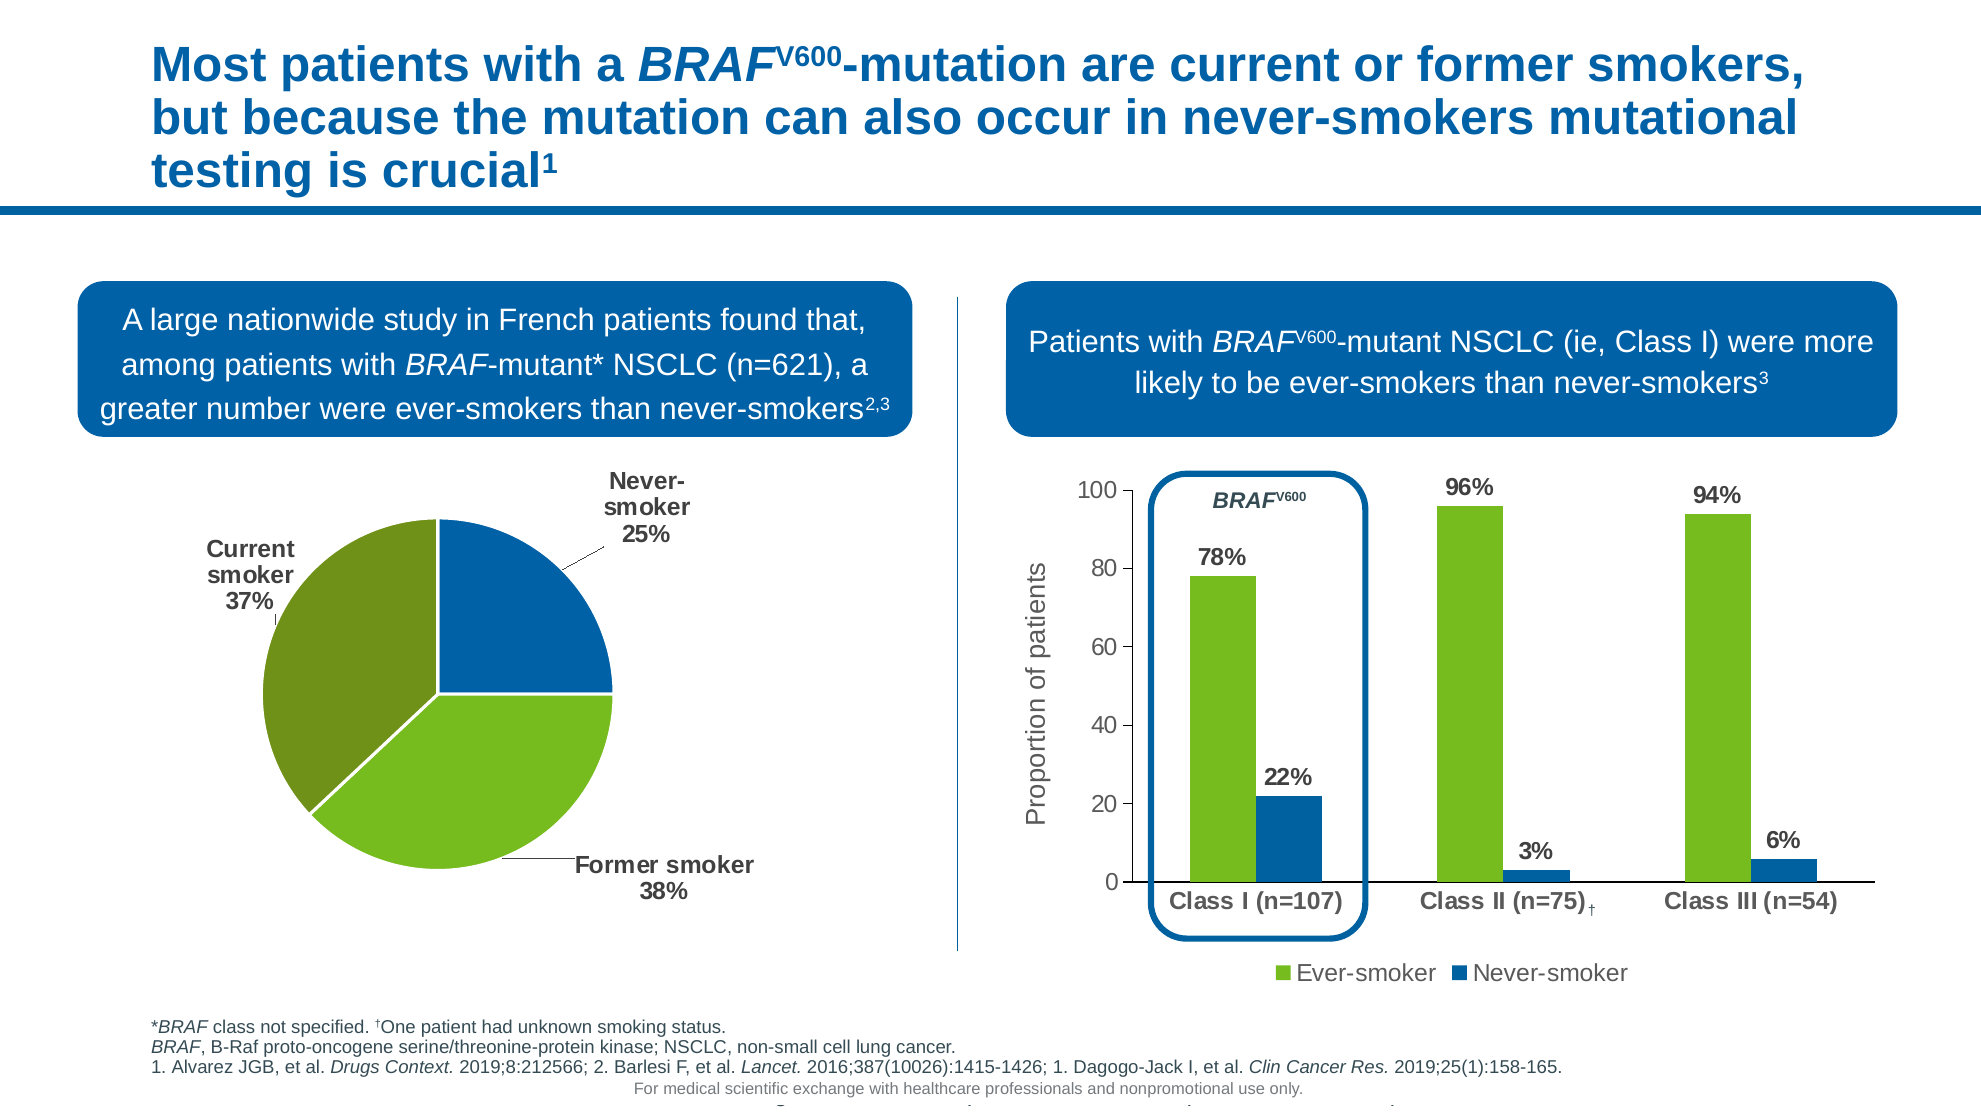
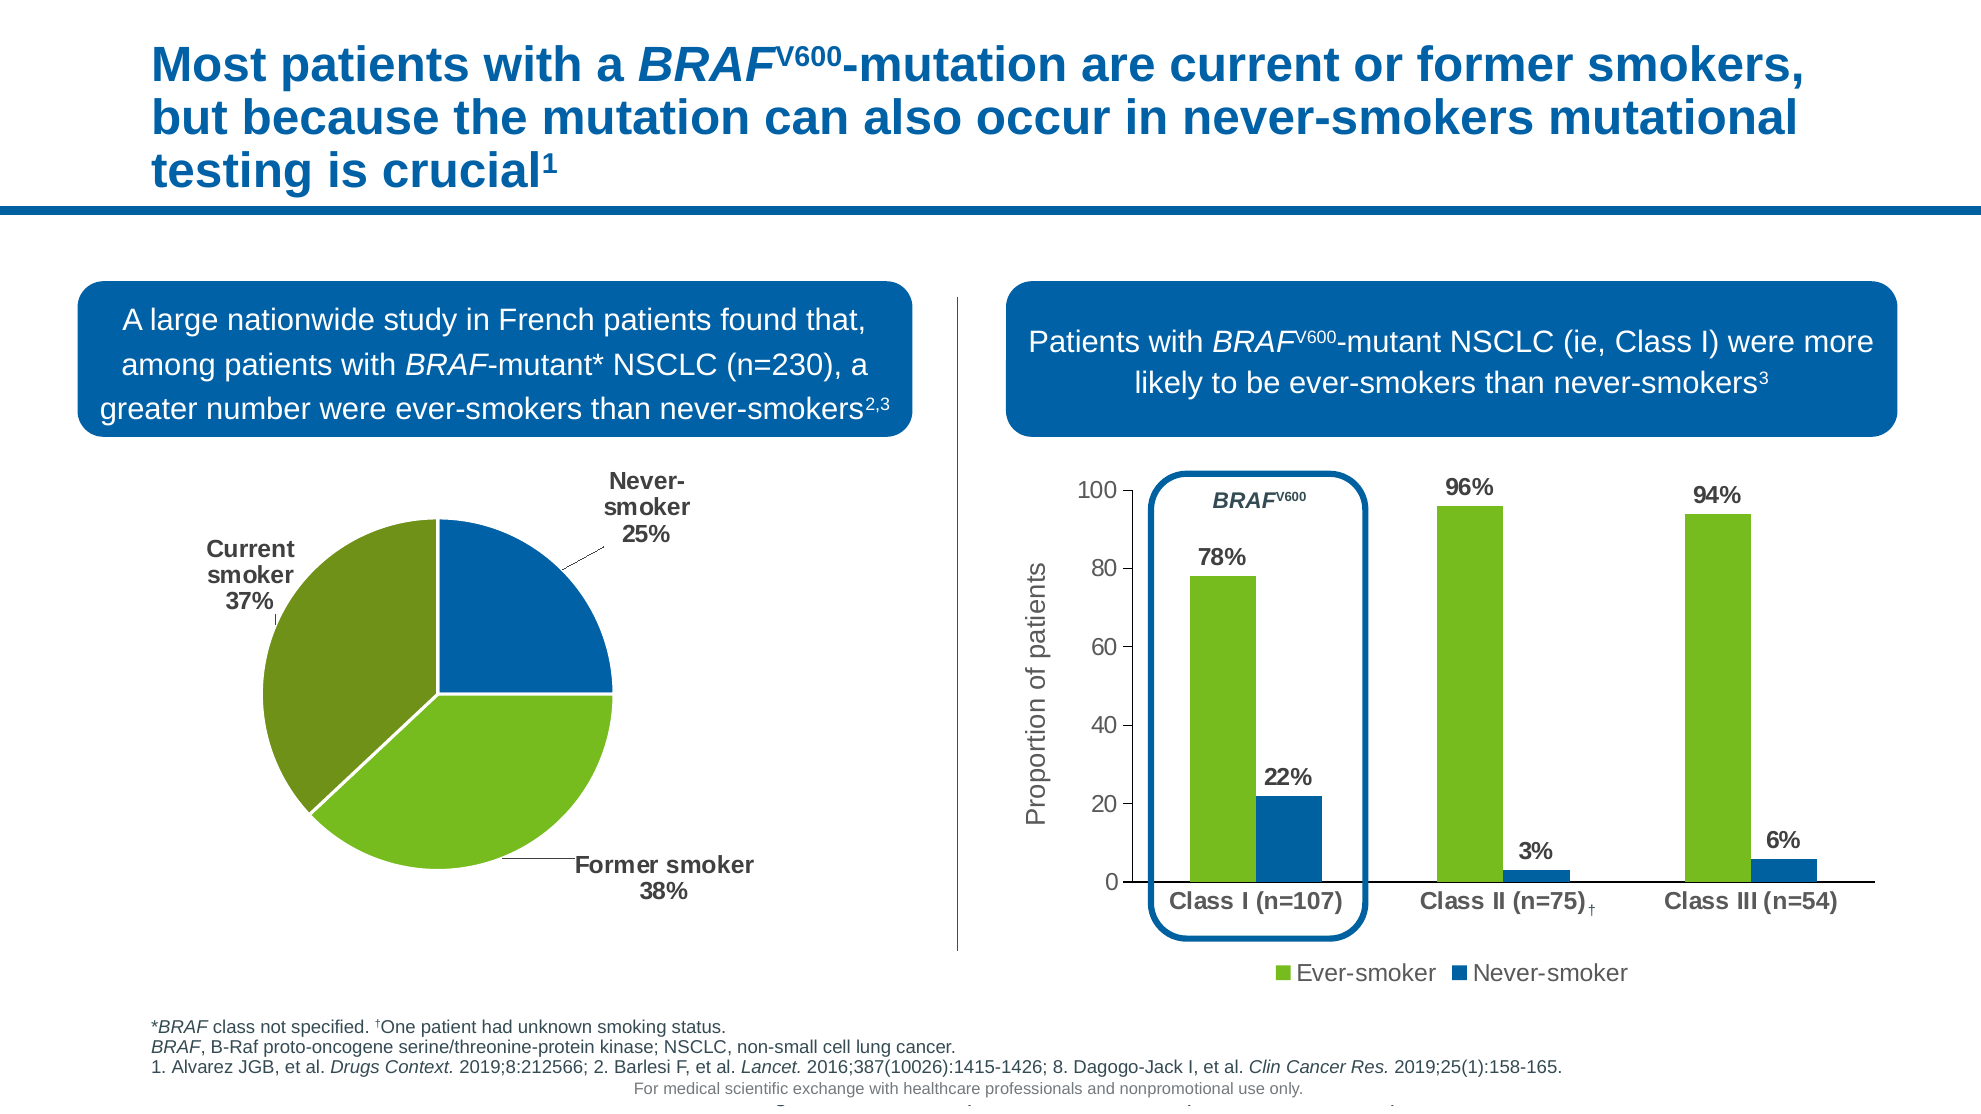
n=621: n=621 -> n=230 (784, 365)
2016;387(10026):1415-1426 1: 1 -> 8 (1061, 1068)
